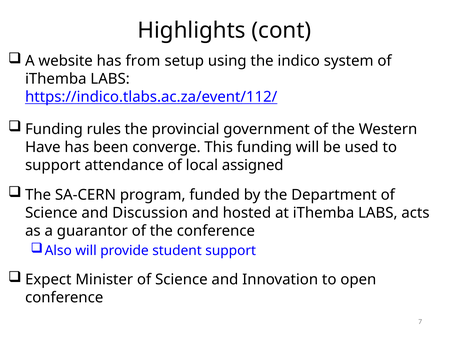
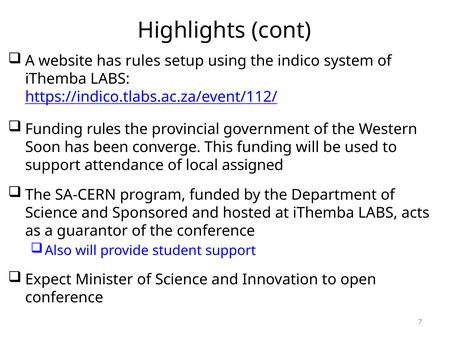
has from: from -> rules (143, 61)
Have: Have -> Soon (43, 147)
Discussion: Discussion -> Sponsored (150, 213)
